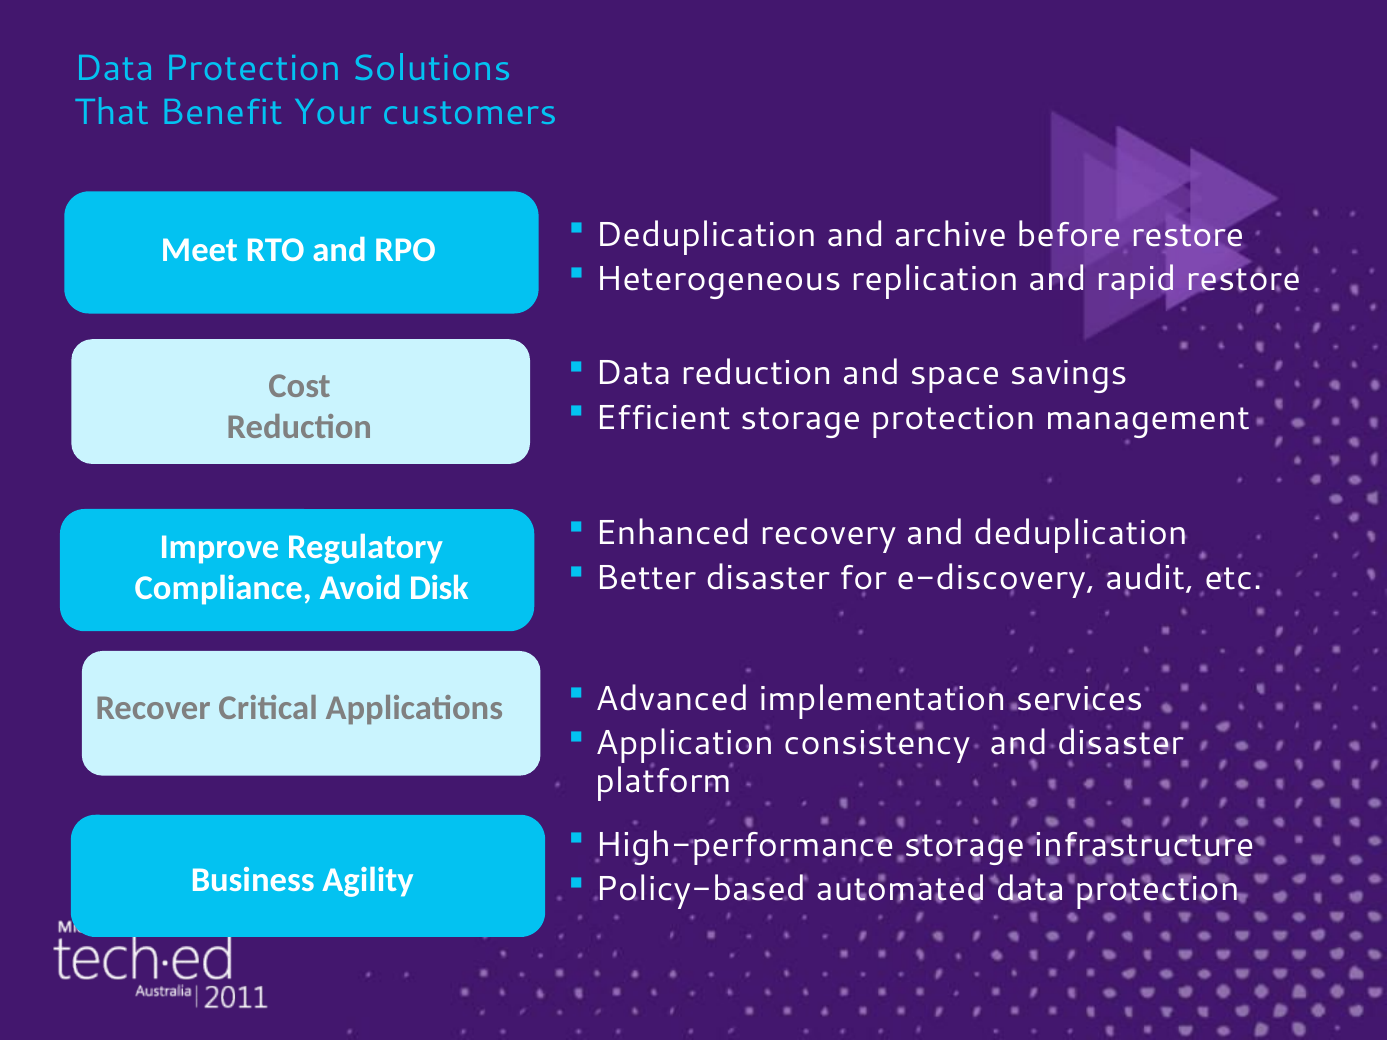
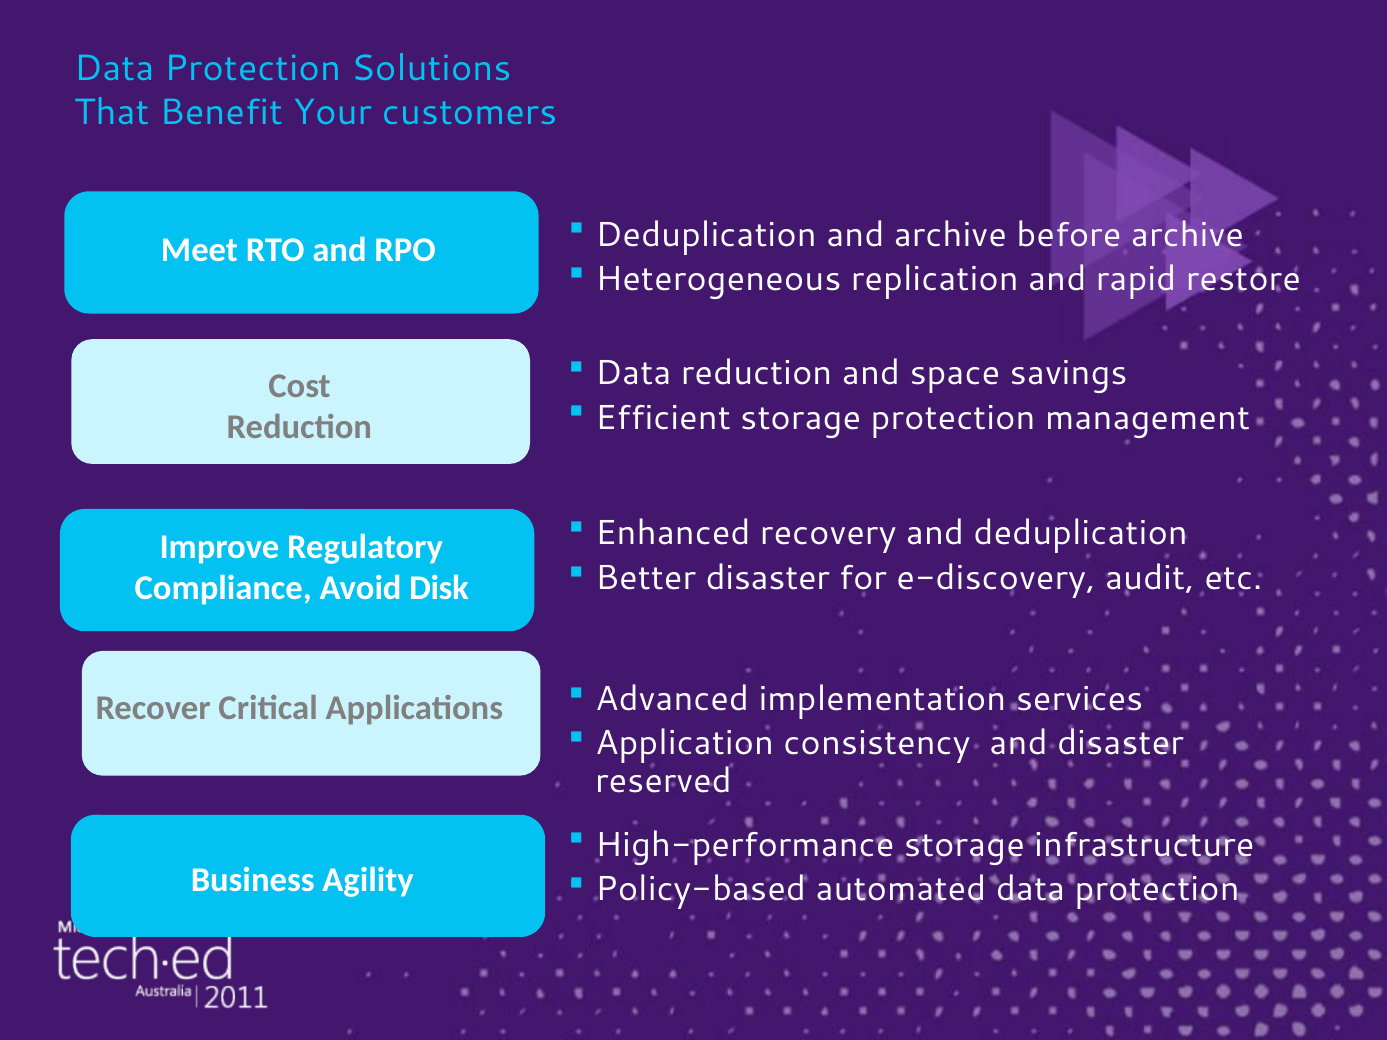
before restore: restore -> archive (1187, 235)
platform: platform -> reserved (663, 781)
